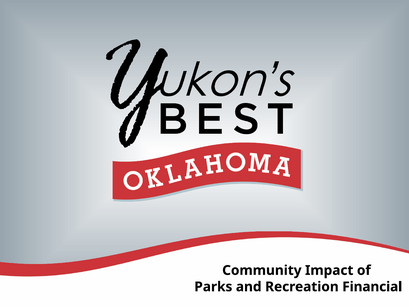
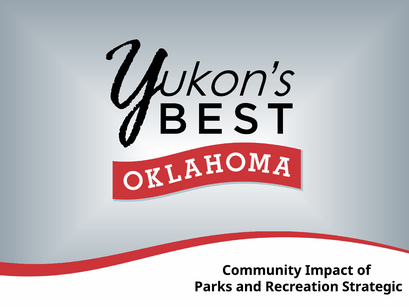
Financial: Financial -> Strategic (372, 287)
